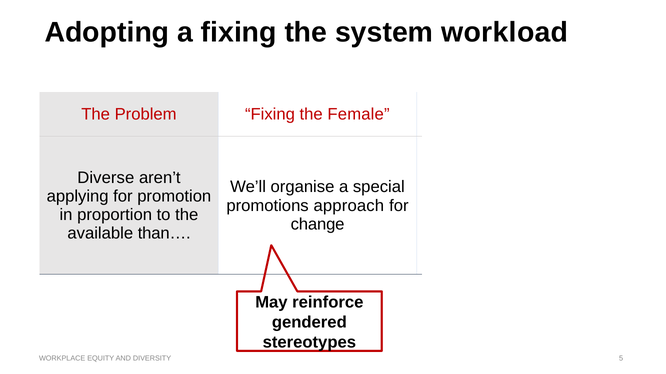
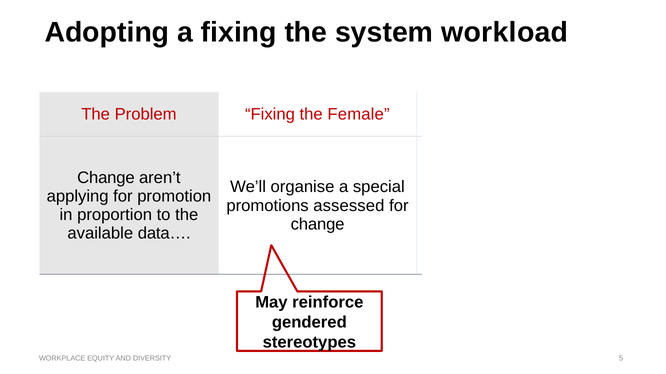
Diverse: Diverse -> Change (106, 178)
approach: approach -> assessed (349, 206)
than…: than… -> data… (164, 234)
